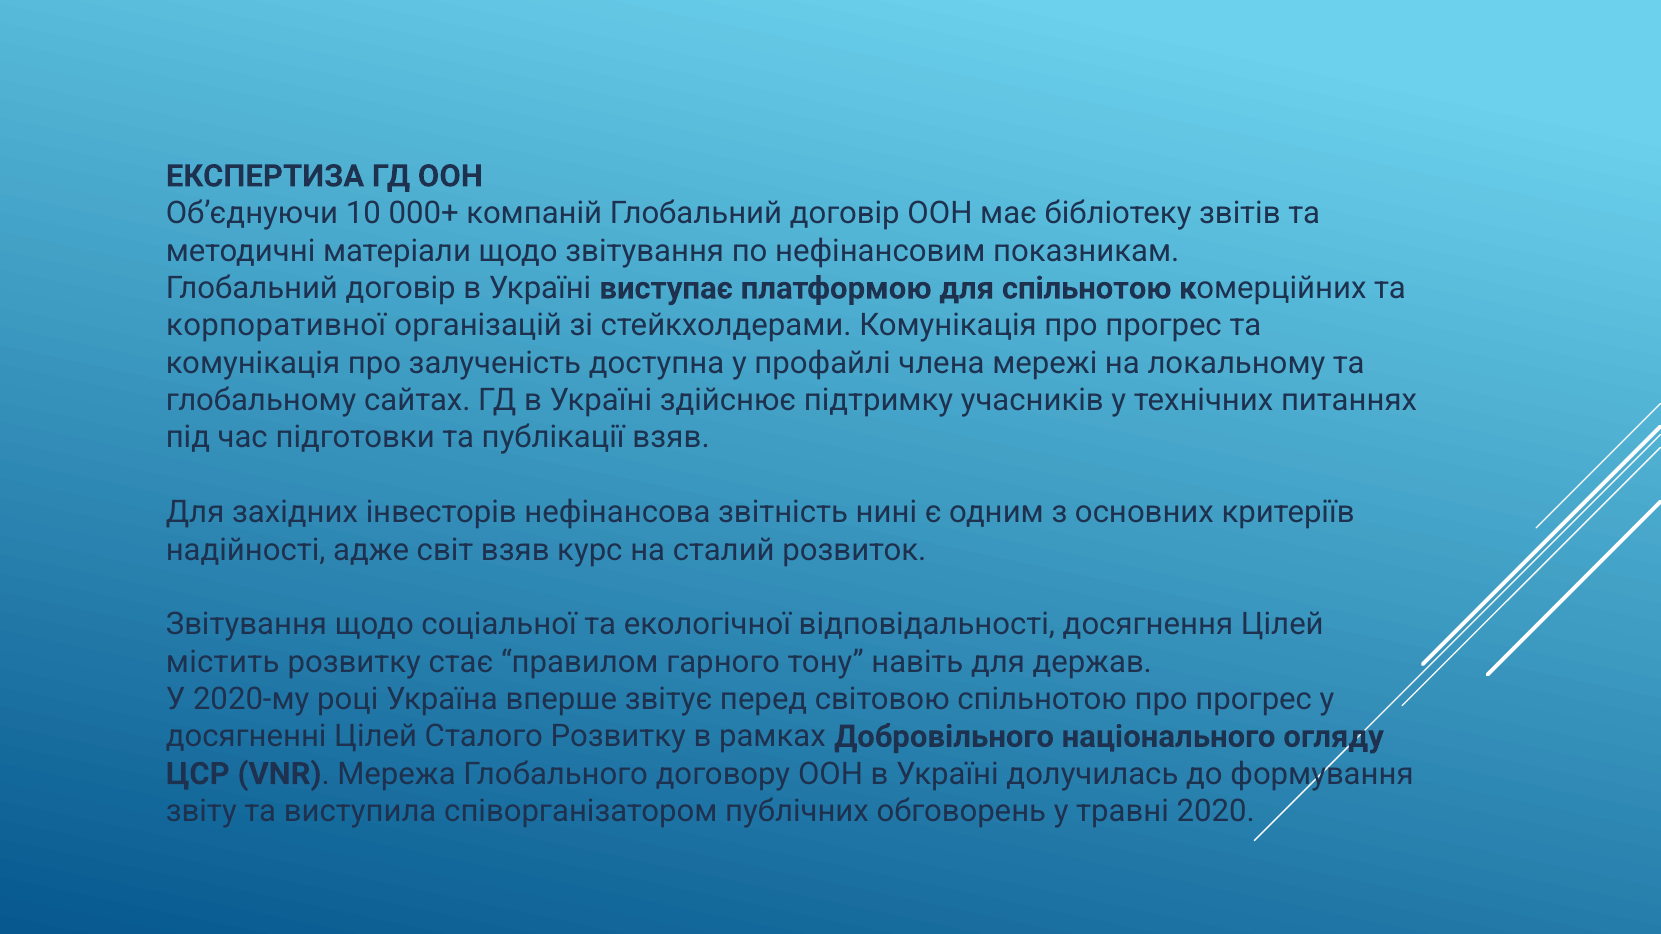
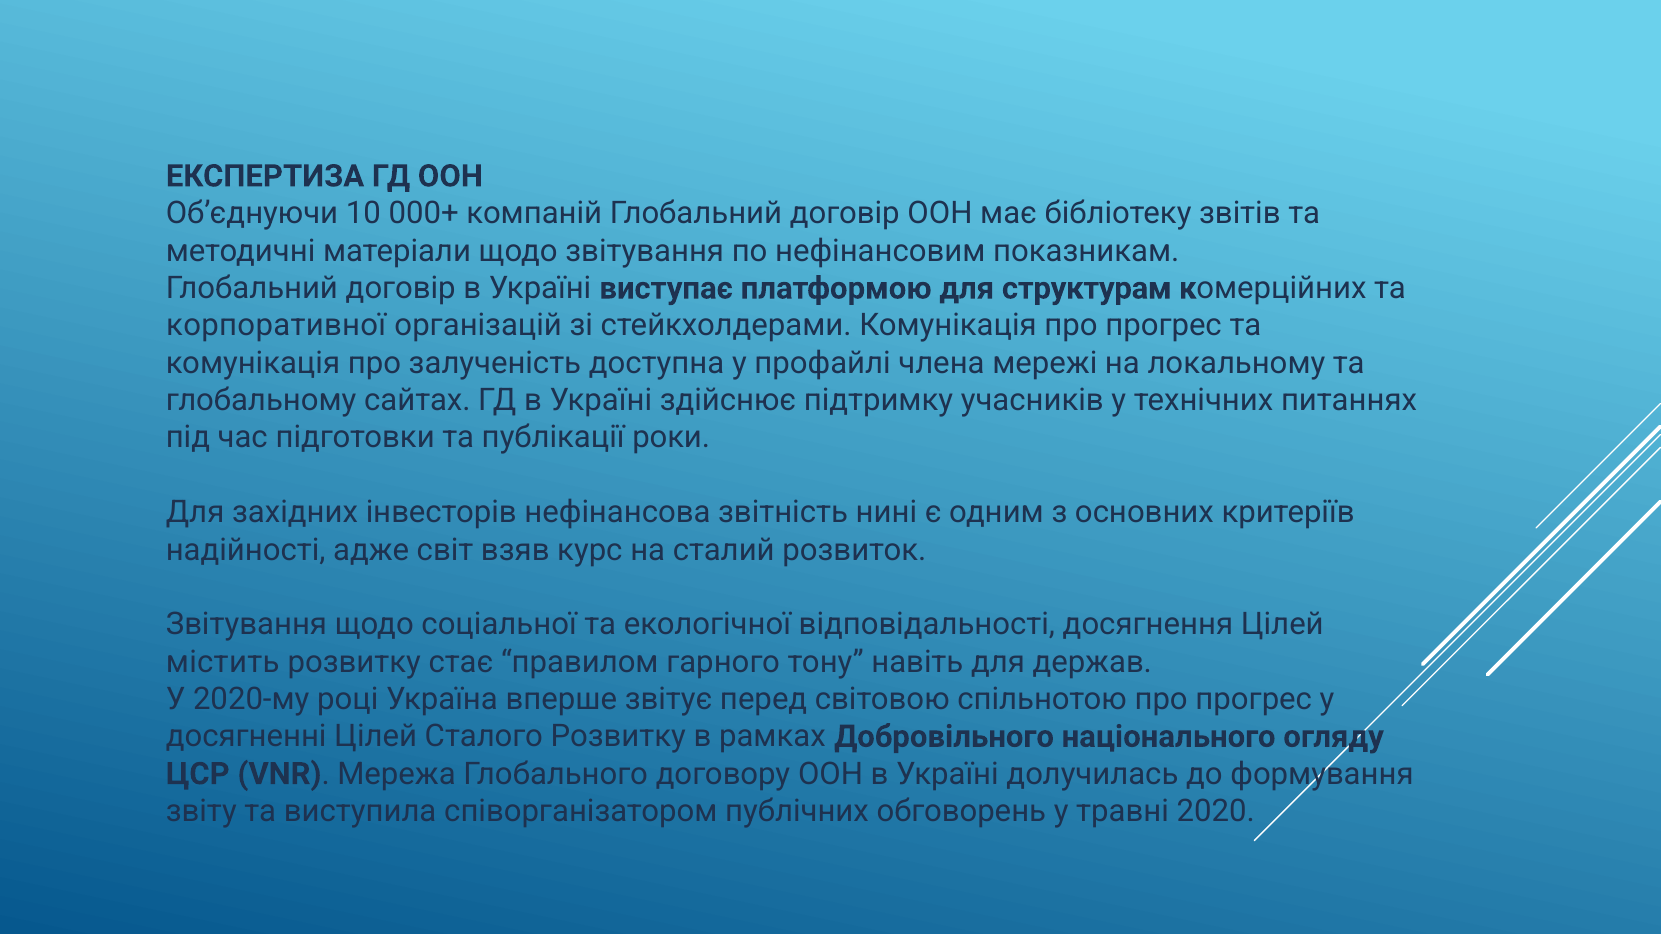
для спільнотою: спільнотою -> структурам (1087, 288)
публікації взяв: взяв -> роки (671, 438)
